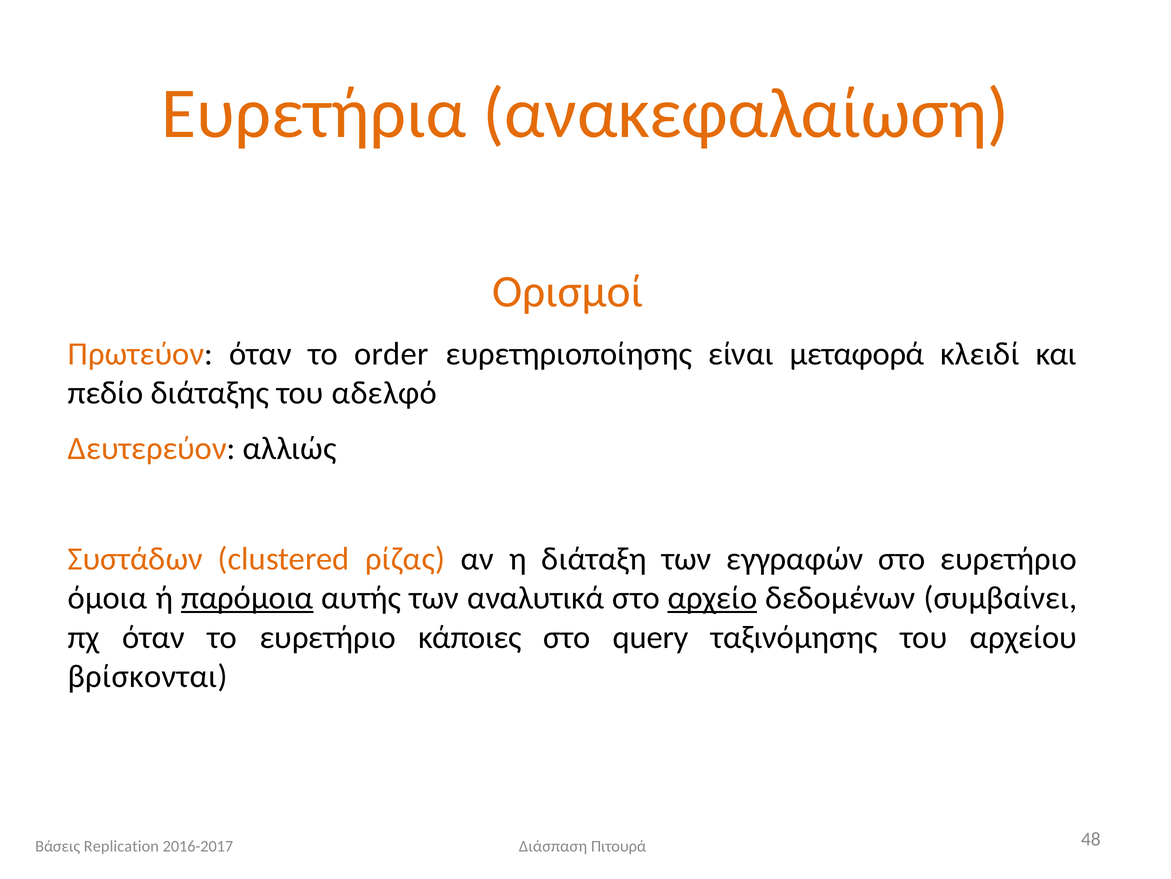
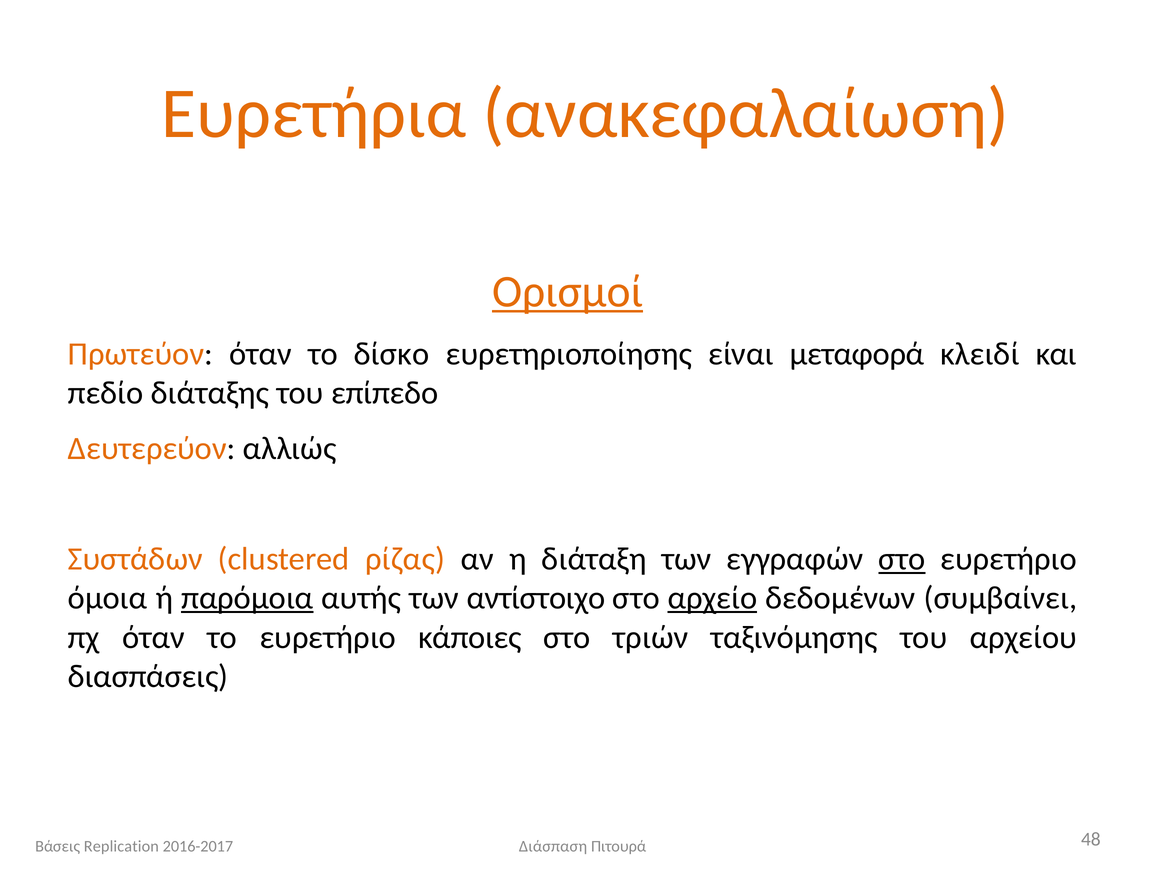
Ορισμοί underline: none -> present (568, 291)
order: order -> δίσκο (392, 354)
αδελφό: αδελφό -> επίπεδο (385, 393)
στο underline: none -> present (902, 559)
αναλυτικά: αναλυτικά -> αντίστοιχο (536, 598)
query: query -> τριών (651, 637)
βρίσκονται: βρίσκονται -> διασπάσεις (148, 676)
